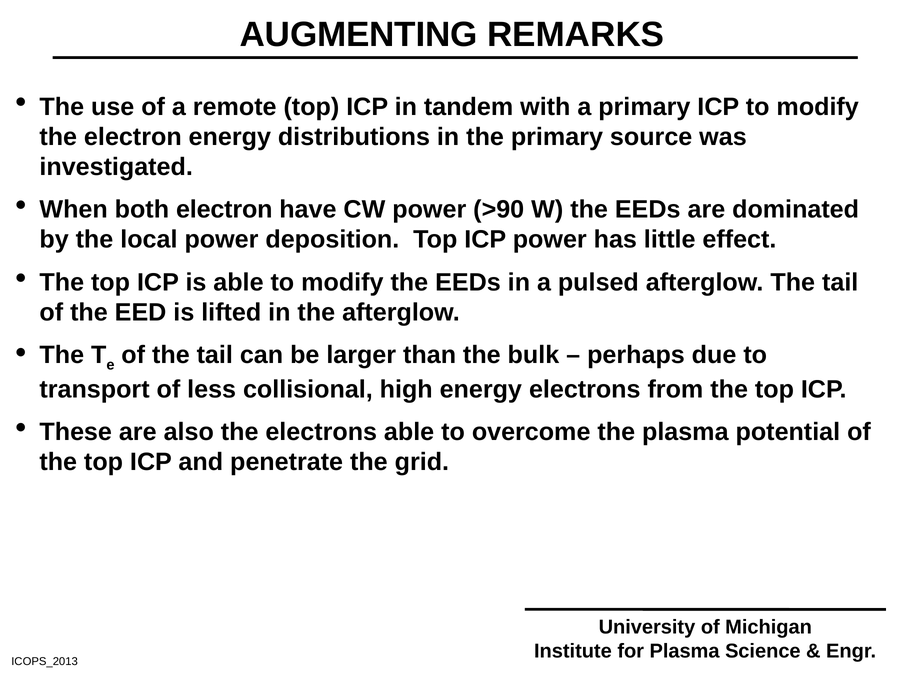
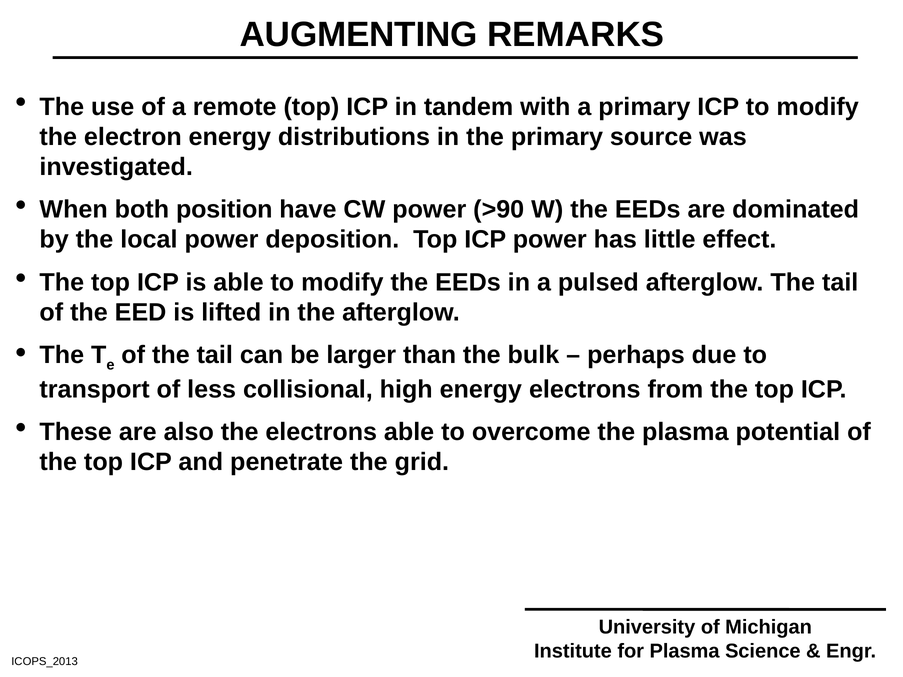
both electron: electron -> position (224, 210)
